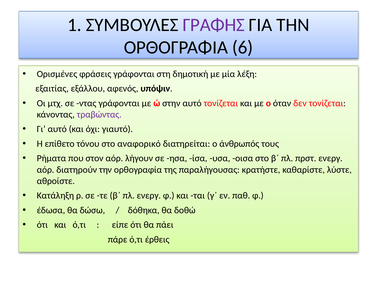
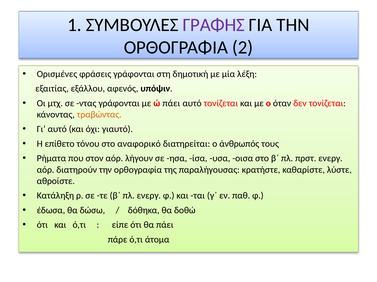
6: 6 -> 2 (243, 48)
ώ στην: στην -> πάει (171, 104)
τραβώντας colour: purple -> orange (99, 115)
έρθεις: έρθεις -> άτομα (157, 240)
